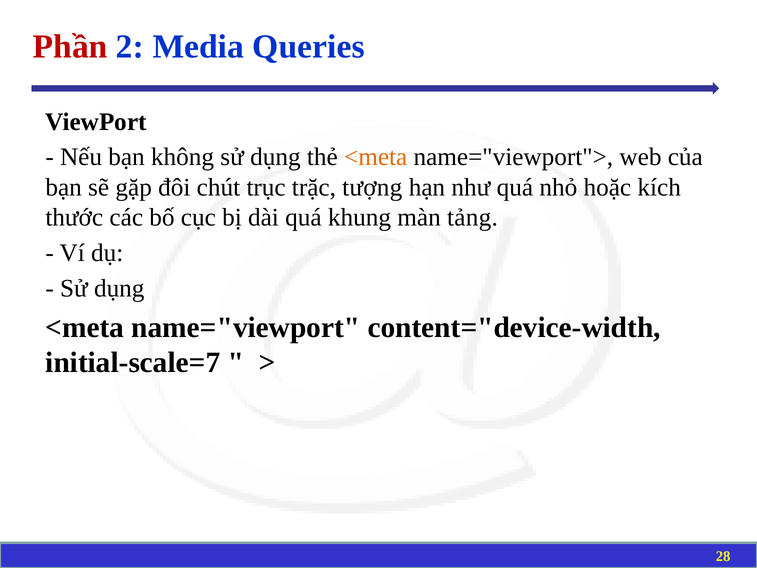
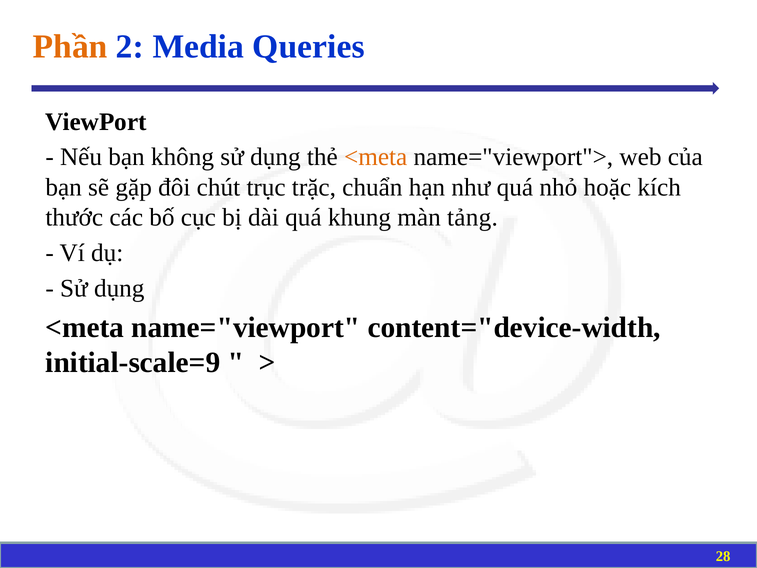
Phần colour: red -> orange (70, 46)
tượng: tượng -> chuẩn (372, 187)
initial-scale=7: initial-scale=7 -> initial-scale=9 (133, 362)
